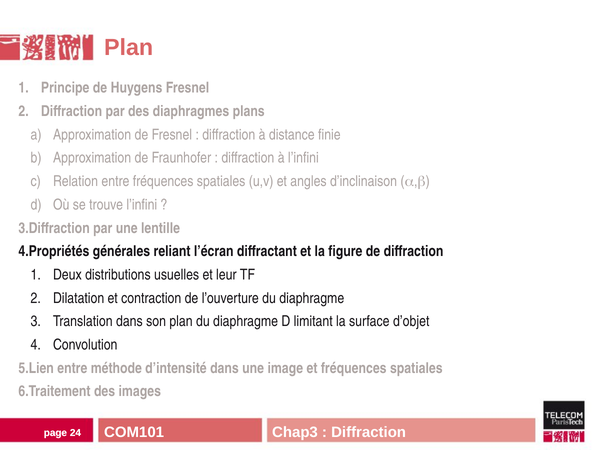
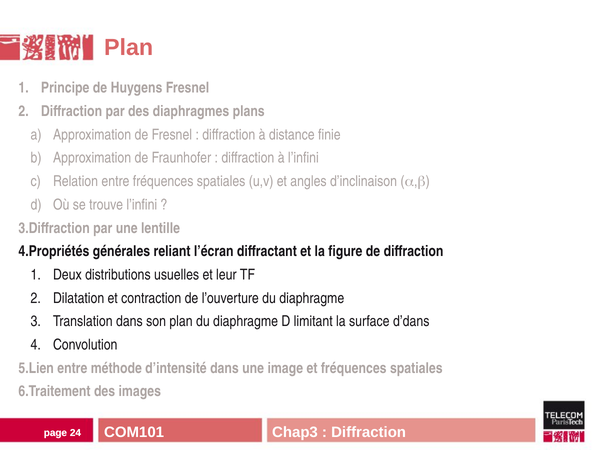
d’objet: d’objet -> d’dans (411, 321)
